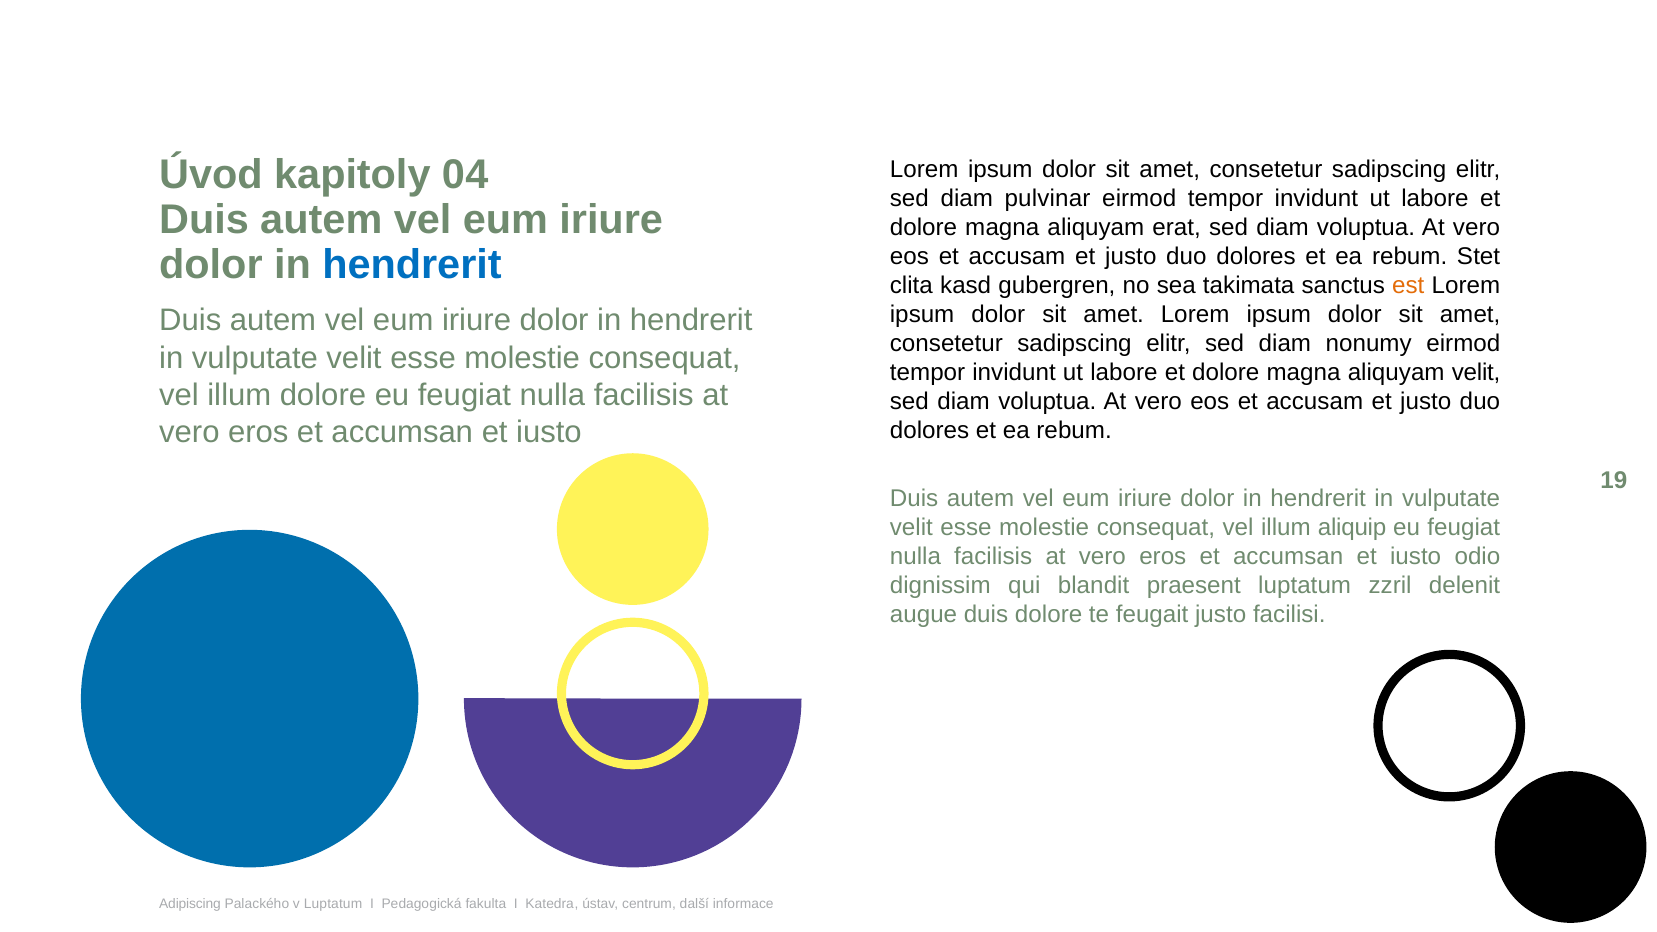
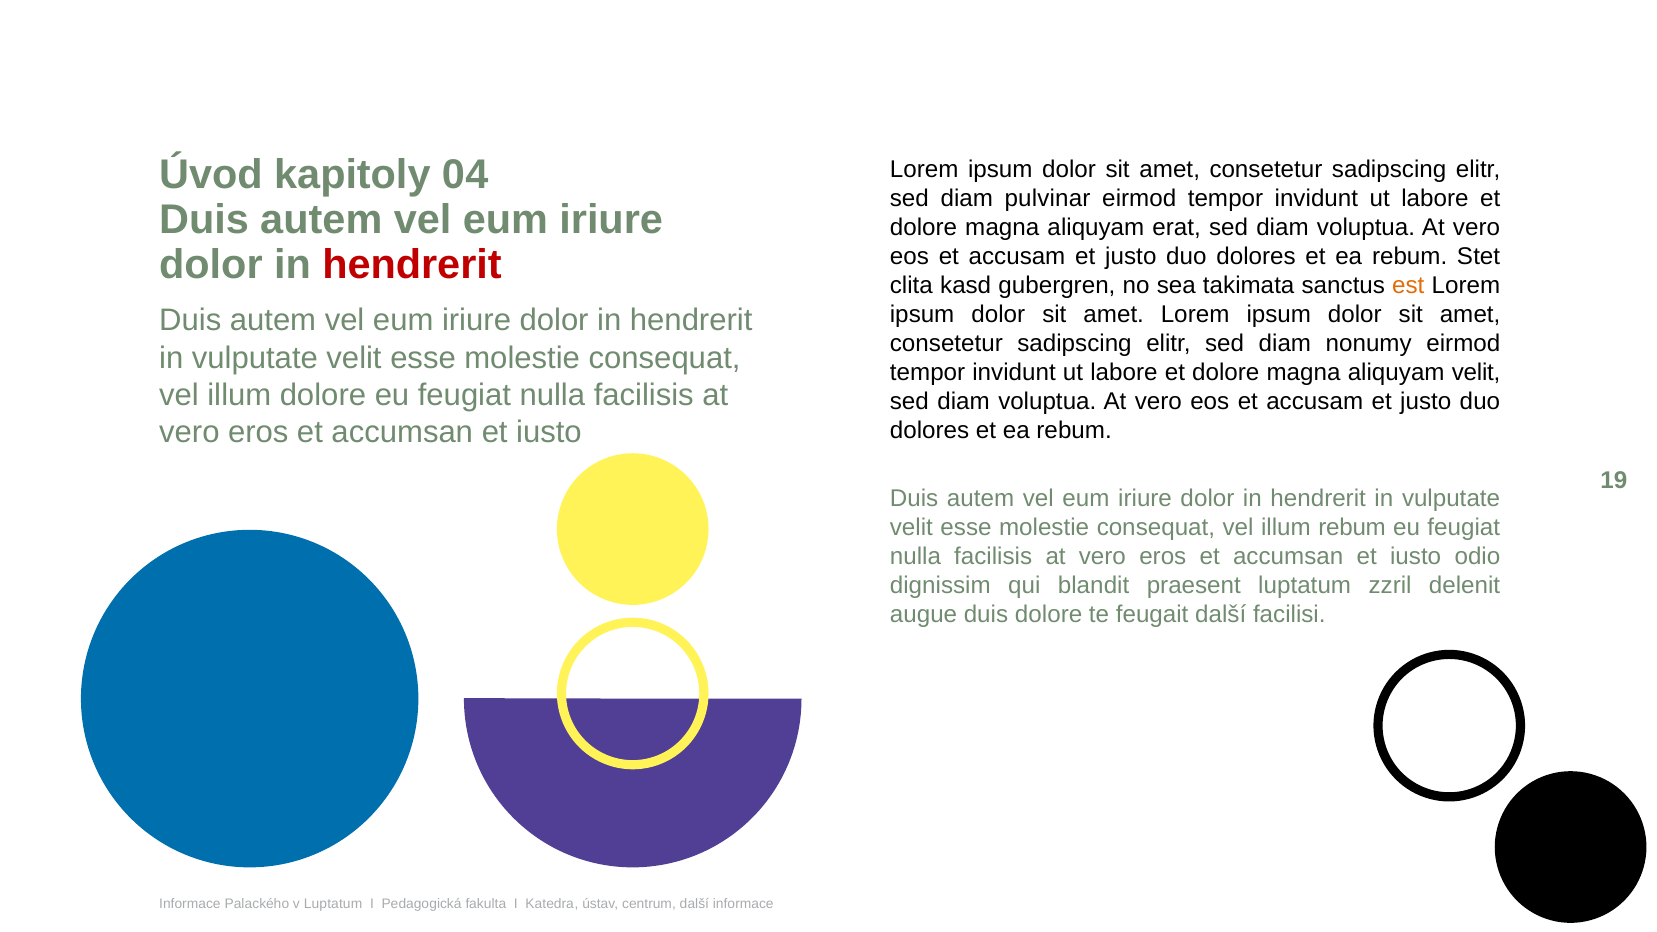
hendrerit colour: blue -> red (412, 265)
illum aliquip: aliquip -> rebum (1352, 528)
feugait justo: justo -> další (1221, 615)
Adipiscing: Adipiscing -> Informace (190, 904)
